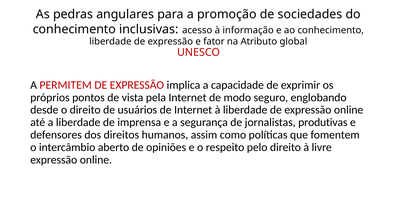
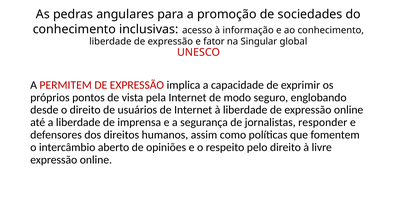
Atributo: Atributo -> Singular (259, 41)
produtivas: produtivas -> responder (323, 123)
